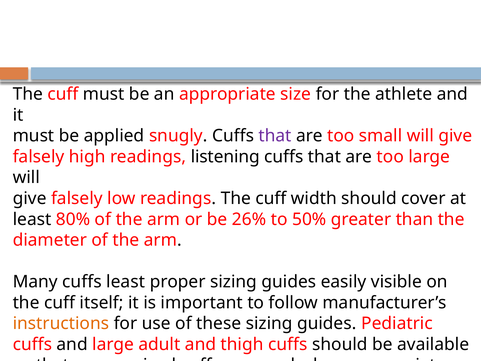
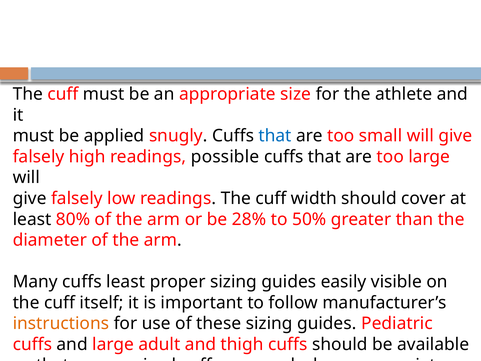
that colour: purple -> blue (275, 136)
listening: listening -> possible (225, 157)
26%: 26% -> 28% (249, 219)
